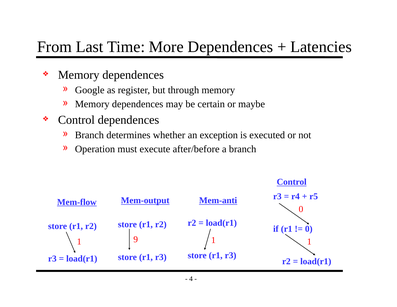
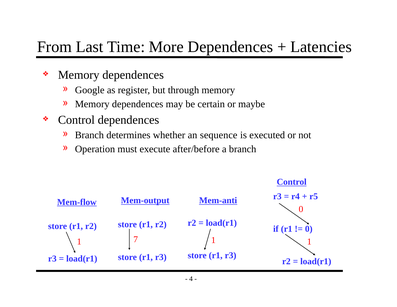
exception: exception -> sequence (219, 135)
9: 9 -> 7 (136, 239)
